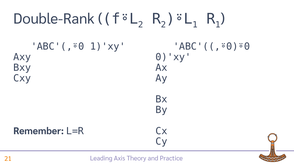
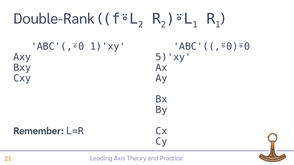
0)'xy: 0)'xy -> 5)'xy (173, 57)
